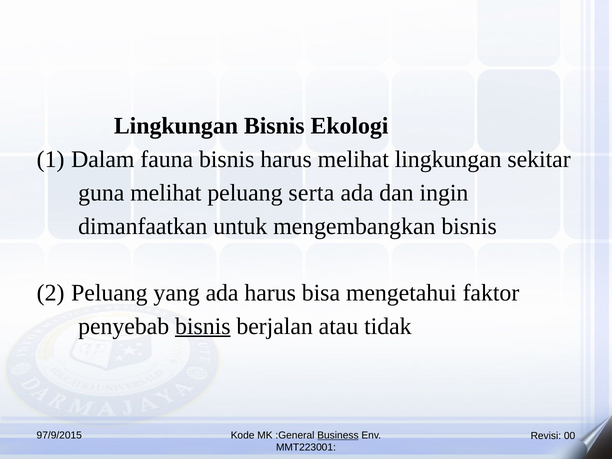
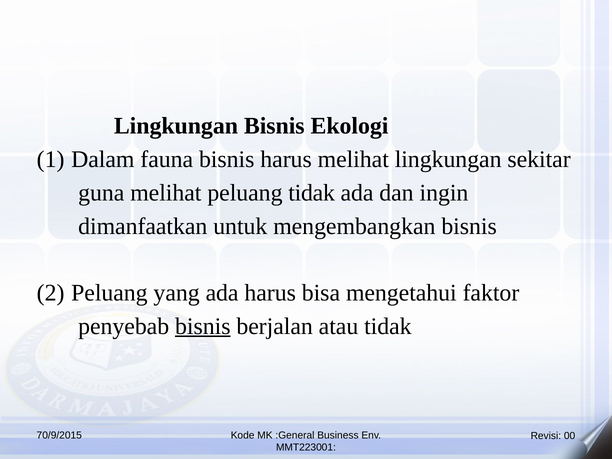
peluang serta: serta -> tidak (312, 193)
97/9/2015: 97/9/2015 -> 70/9/2015 (59, 435)
Business underline: present -> none (338, 435)
